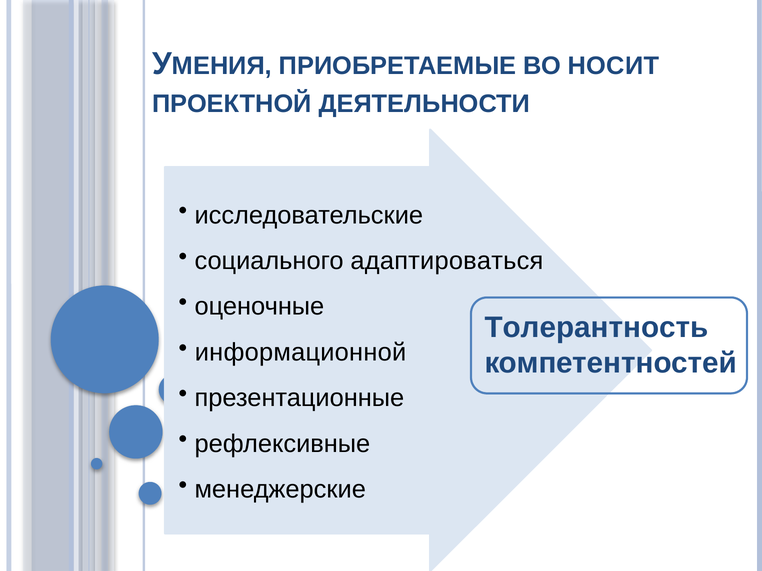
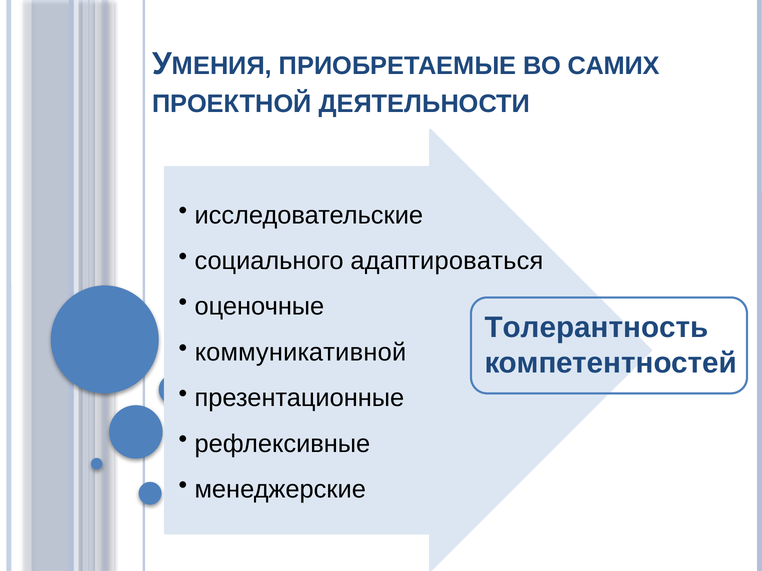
НОСИТ: НОСИТ -> САМИХ (614, 66)
информационной: информационной -> коммуникативной (301, 353)
